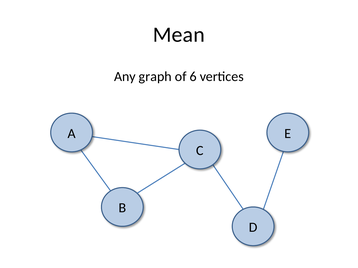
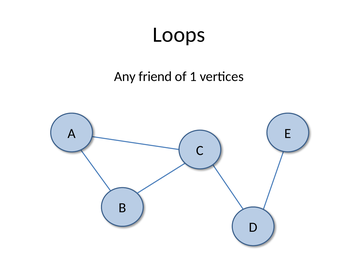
Mean: Mean -> Loops (179, 35)
graph: graph -> friend (155, 77)
6: 6 -> 1 (193, 77)
